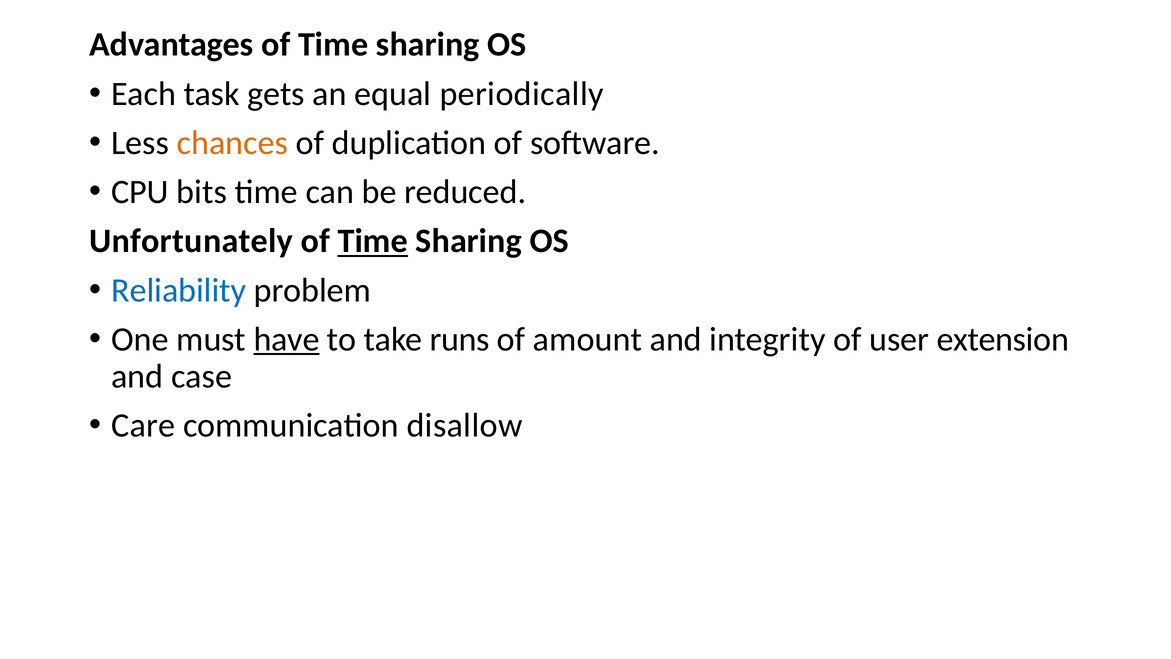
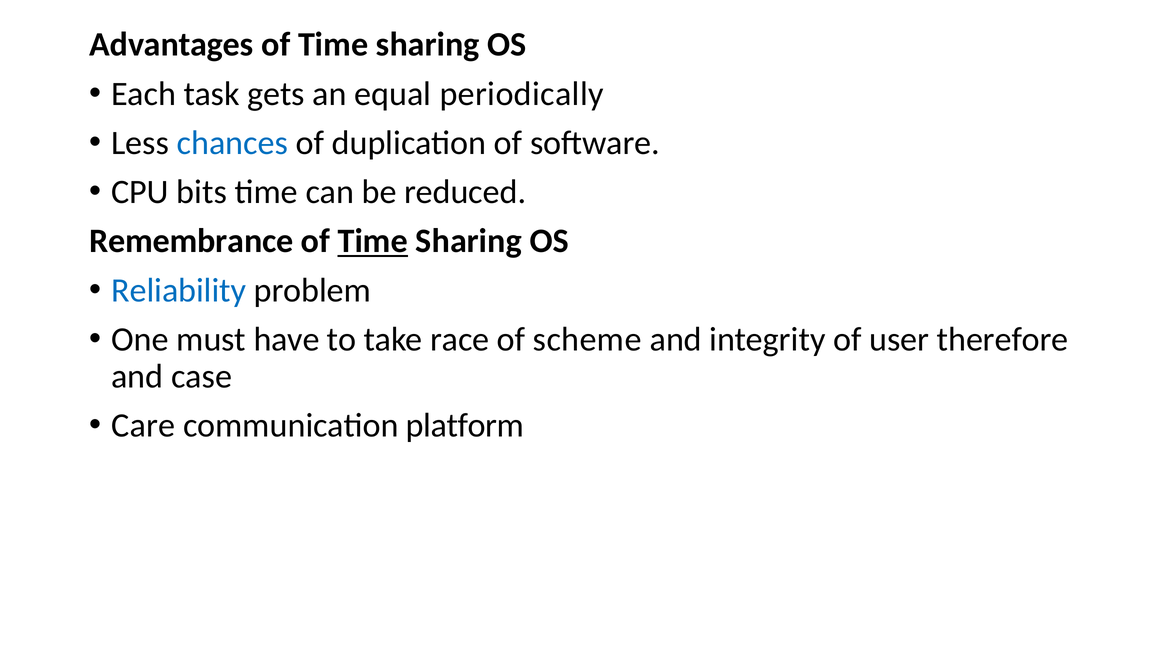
chances colour: orange -> blue (232, 143)
Unfortunately: Unfortunately -> Remembrance (191, 241)
have underline: present -> none (287, 339)
runs: runs -> race (460, 339)
amount: amount -> scheme (587, 339)
extension: extension -> therefore (1003, 339)
disallow: disallow -> platform (465, 425)
